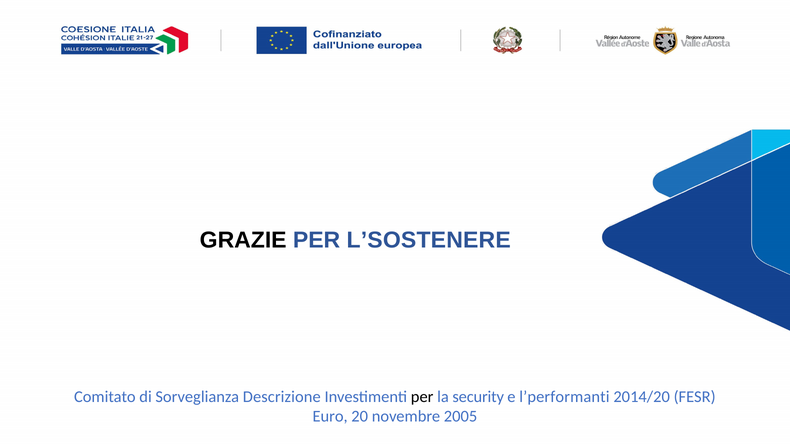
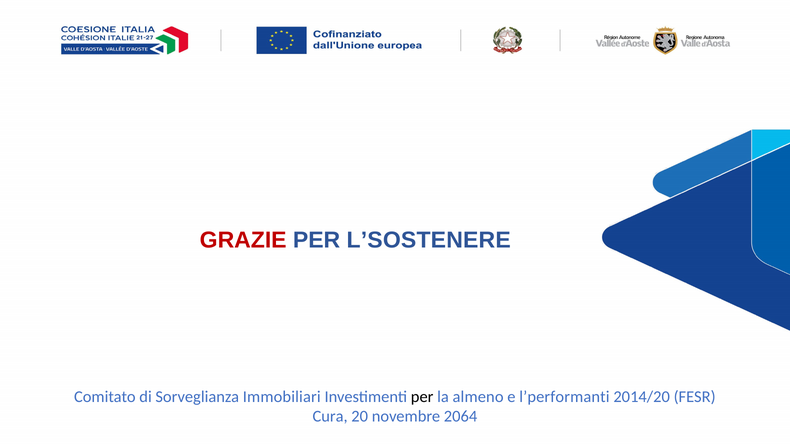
GRAZIE colour: black -> red (243, 241)
Descrizione: Descrizione -> Immobiliari (282, 397)
security: security -> almeno (478, 397)
Euro: Euro -> Cura (330, 417)
2005: 2005 -> 2064 (461, 417)
